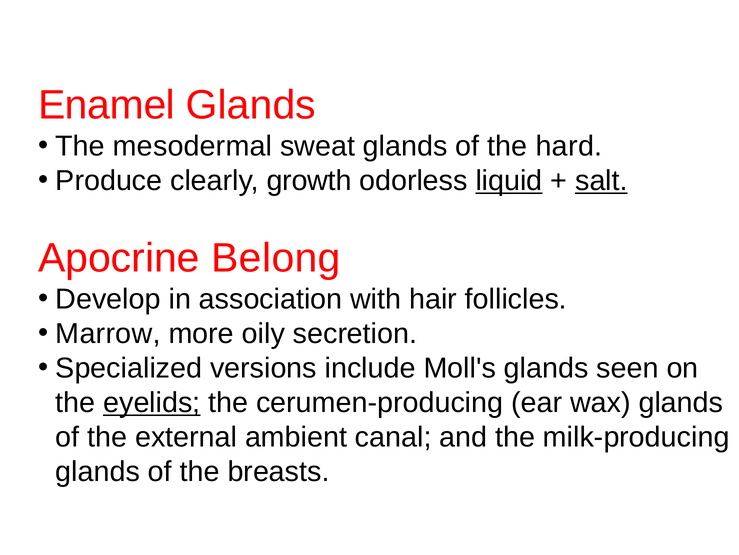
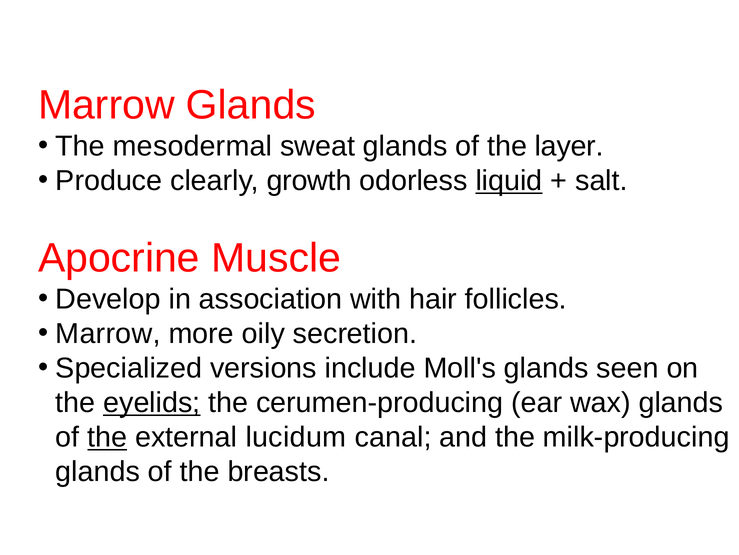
Enamel: Enamel -> Marrow (106, 105)
hard: hard -> layer (569, 146)
salt underline: present -> none (601, 181)
Belong: Belong -> Muscle (276, 258)
the underline: none -> present (107, 437)
ambient: ambient -> lucidum (296, 437)
